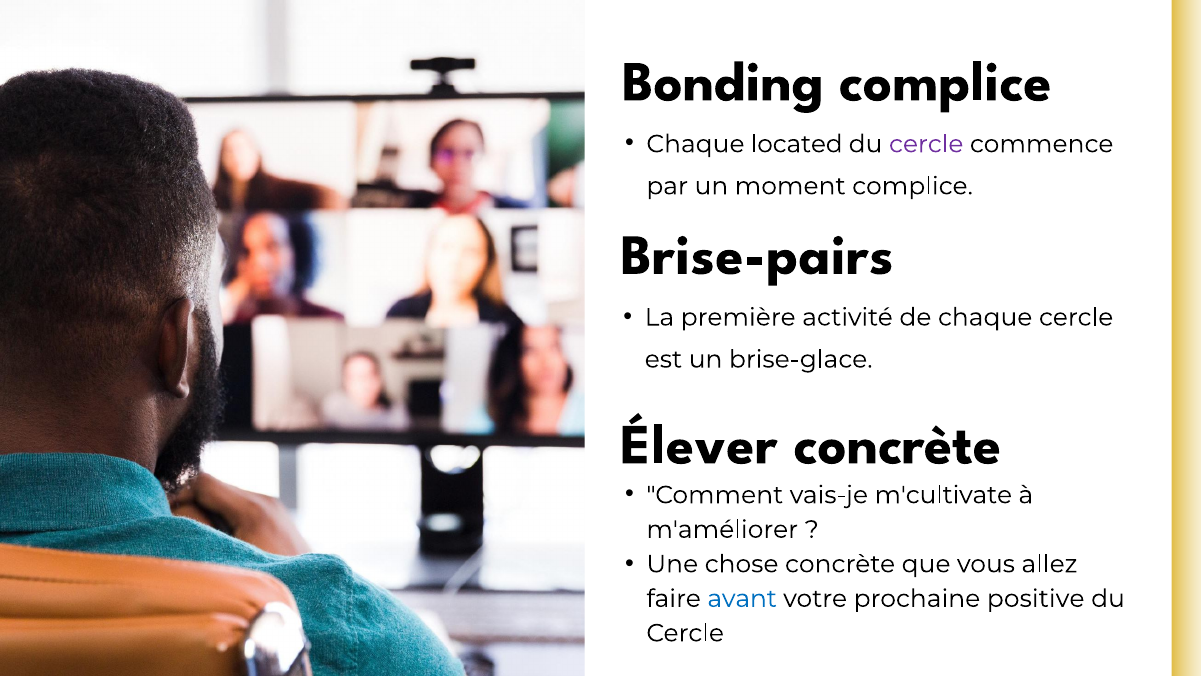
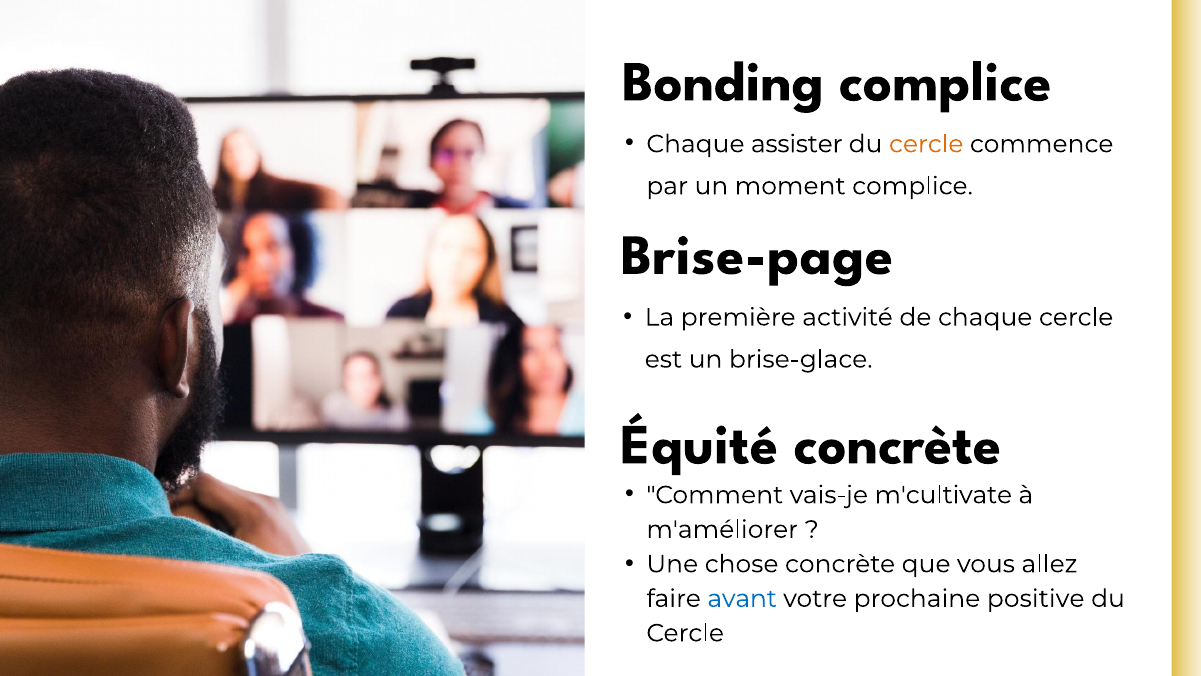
located: located -> assister (797, 144)
cercle colour: purple -> orange (926, 144)
Brise-pairs: Brise-pairs -> Brise-page (757, 255)
Élever: Élever -> Équité (699, 444)
